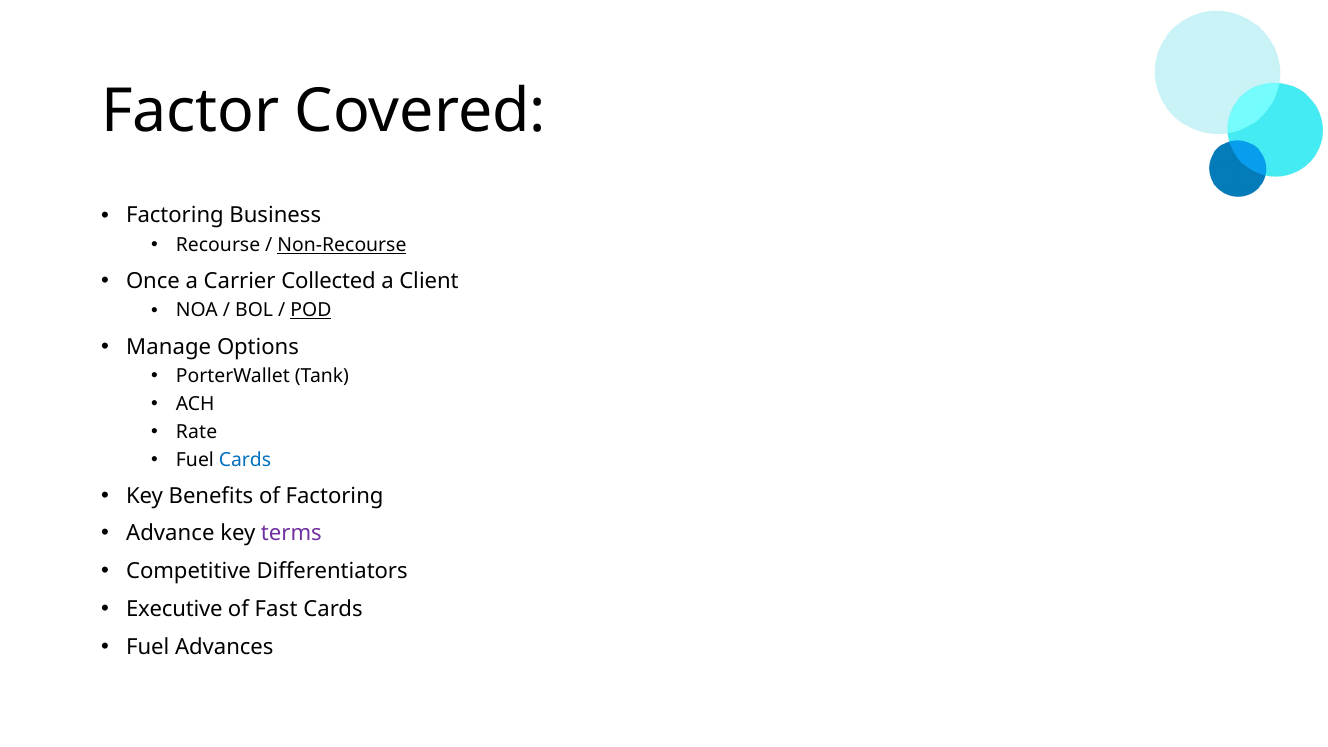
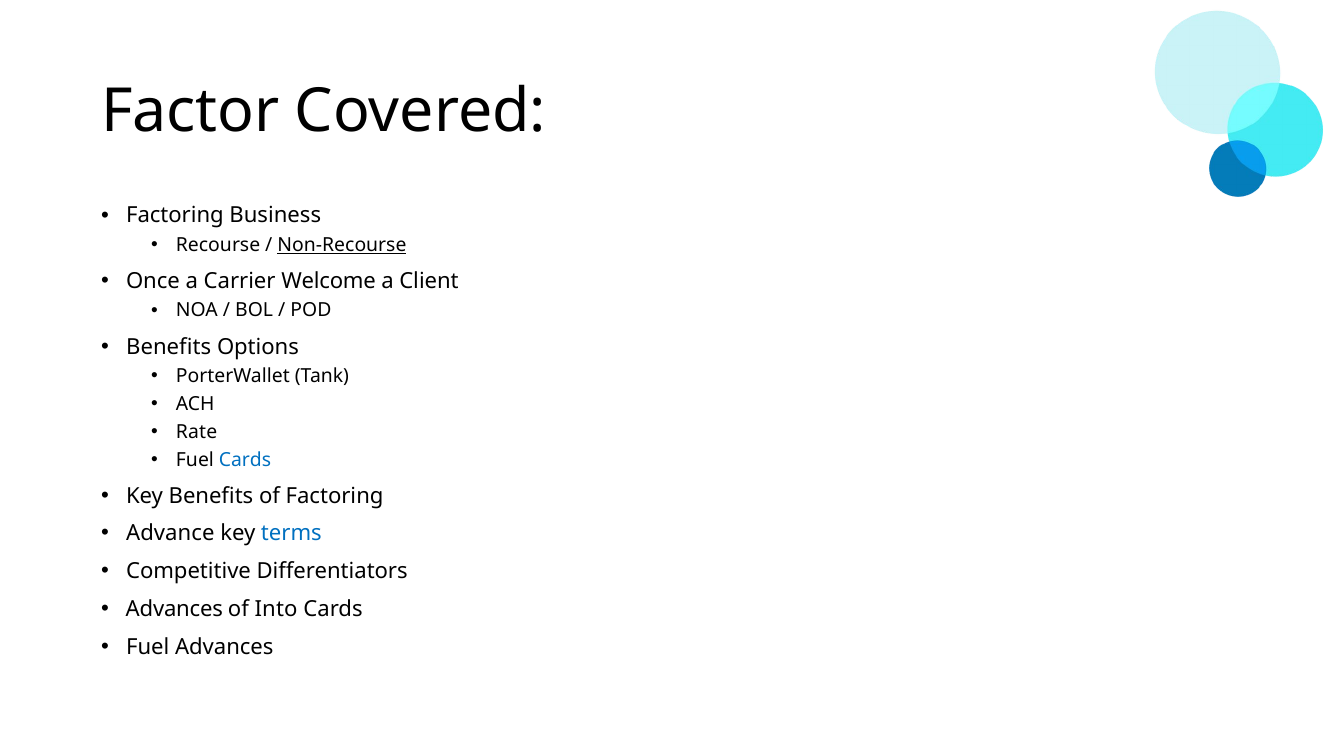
Collected: Collected -> Welcome (329, 281)
POD underline: present -> none (311, 311)
Manage: Manage -> Benefits (169, 347)
terms colour: purple -> blue (291, 534)
Executive: Executive -> Advances (174, 609)
Fast: Fast -> Into (276, 609)
